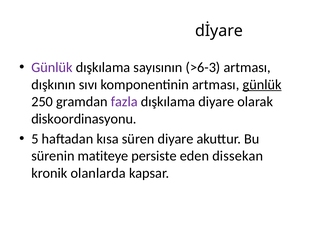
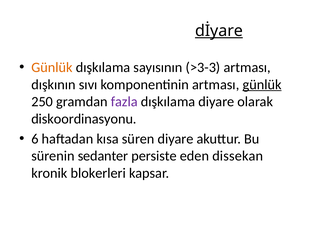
dİyare underline: none -> present (219, 31)
Günlük colour: purple -> orange (52, 67)
>6-3: >6-3 -> >3-3 (203, 67)
5: 5 -> 6 (35, 139)
matiteye: matiteye -> sedanter (103, 156)
olanlarda: olanlarda -> blokerleri (98, 173)
